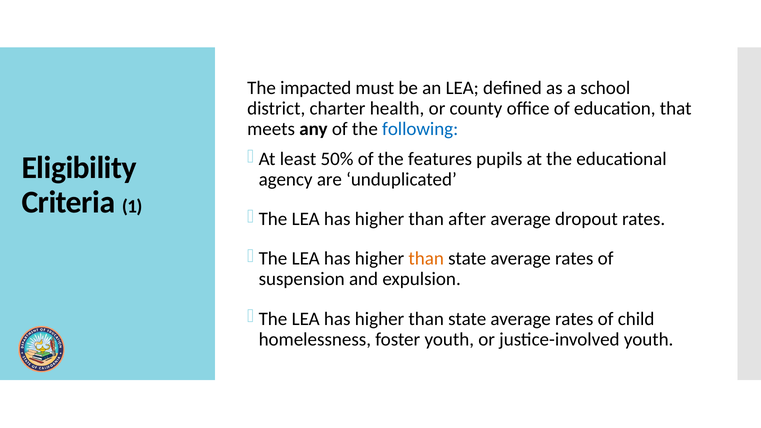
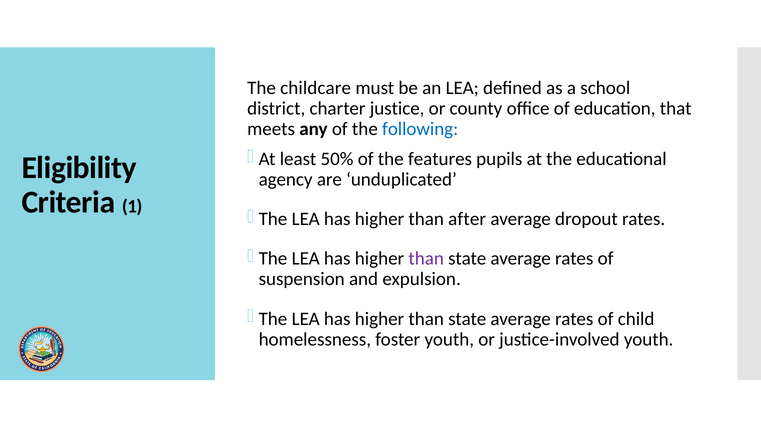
impacted: impacted -> childcare (316, 88)
health: health -> justice (397, 108)
than colour: orange -> purple (426, 259)
